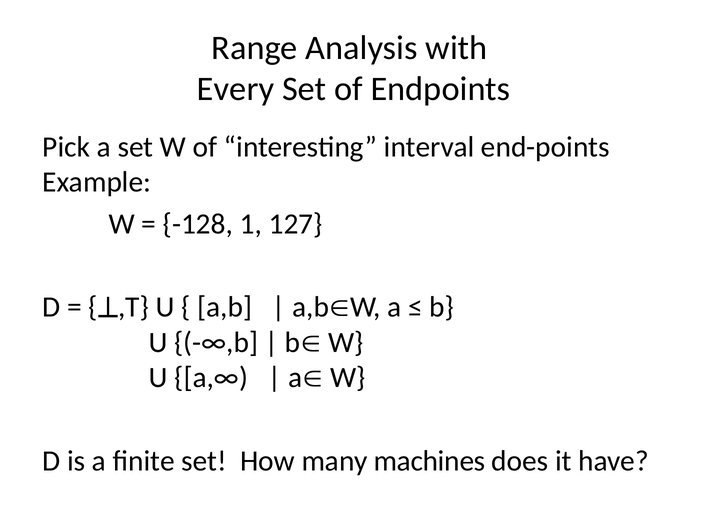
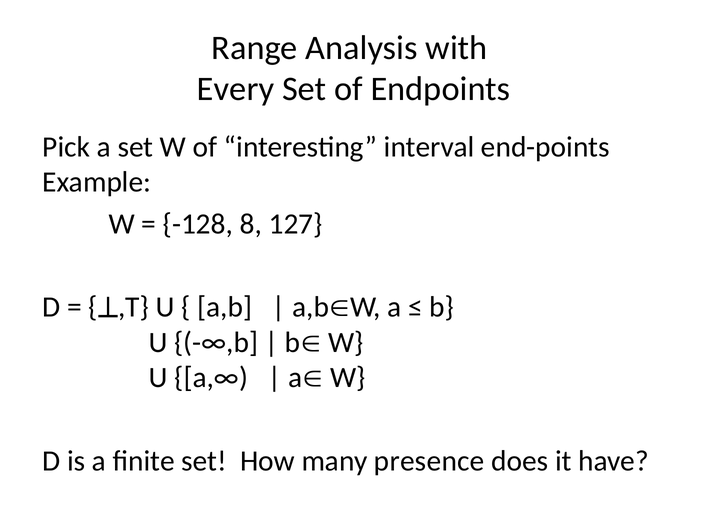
1: 1 -> 8 (251, 224)
machines: machines -> presence (429, 461)
